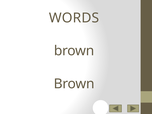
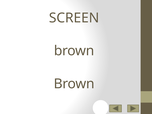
WORDS: WORDS -> SCREEN (74, 18)
